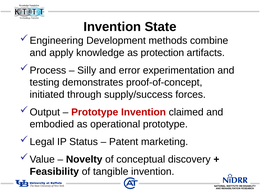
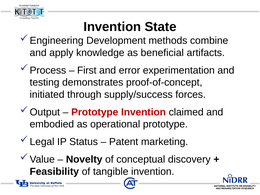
protection: protection -> beneficial (162, 53)
Silly: Silly -> First (87, 70)
